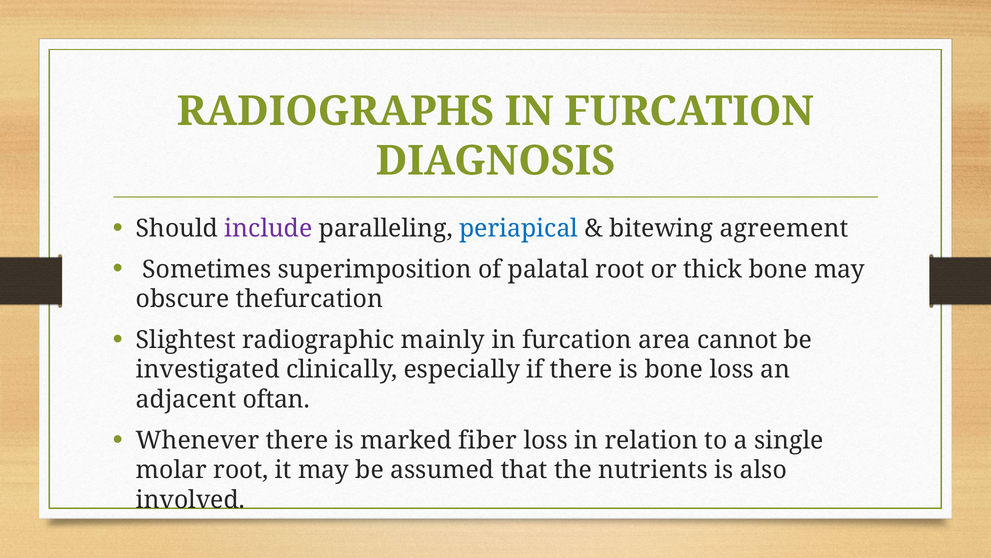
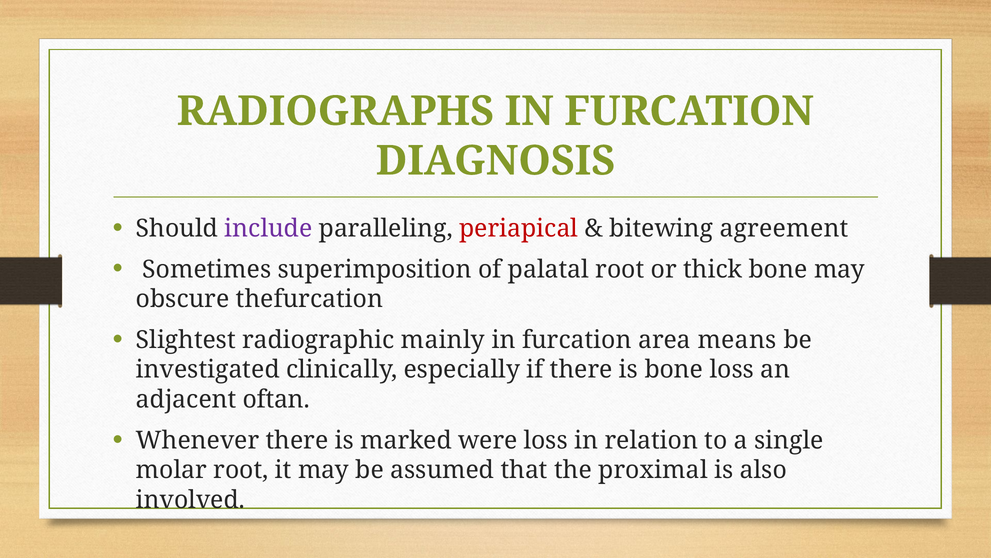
periapical colour: blue -> red (519, 228)
cannot: cannot -> means (737, 340)
fiber: fiber -> were (488, 440)
nutrients: nutrients -> proximal (653, 470)
